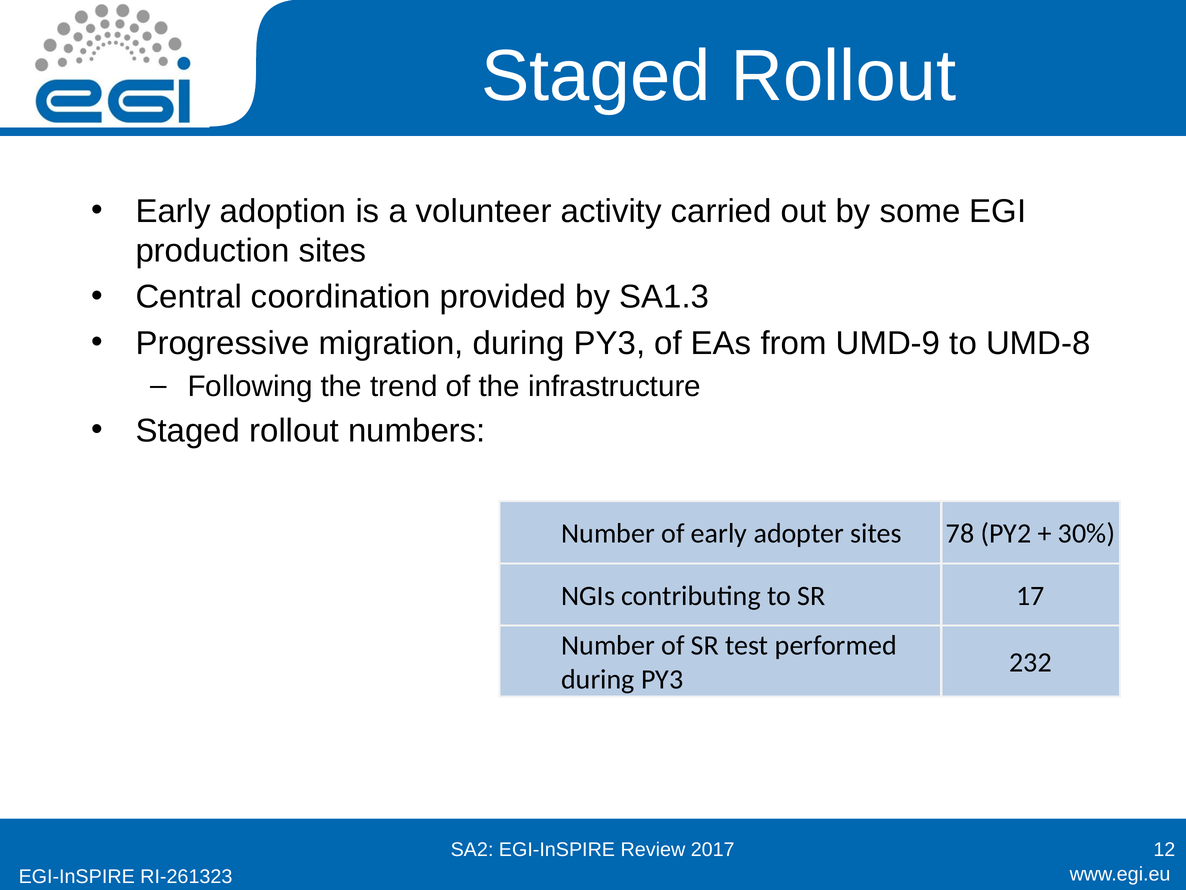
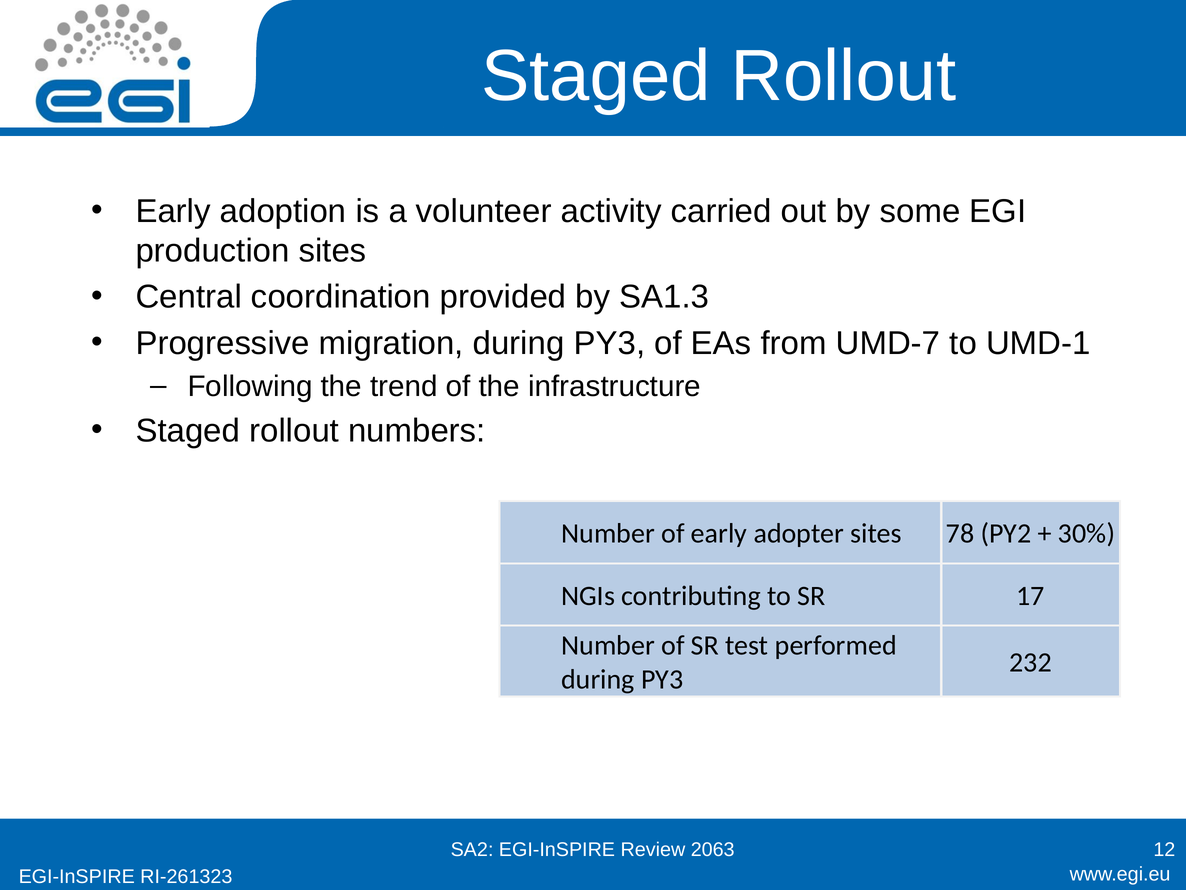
UMD-9: UMD-9 -> UMD-7 (888, 343)
UMD-8: UMD-8 -> UMD-1 (1038, 343)
2017: 2017 -> 2063 (713, 849)
